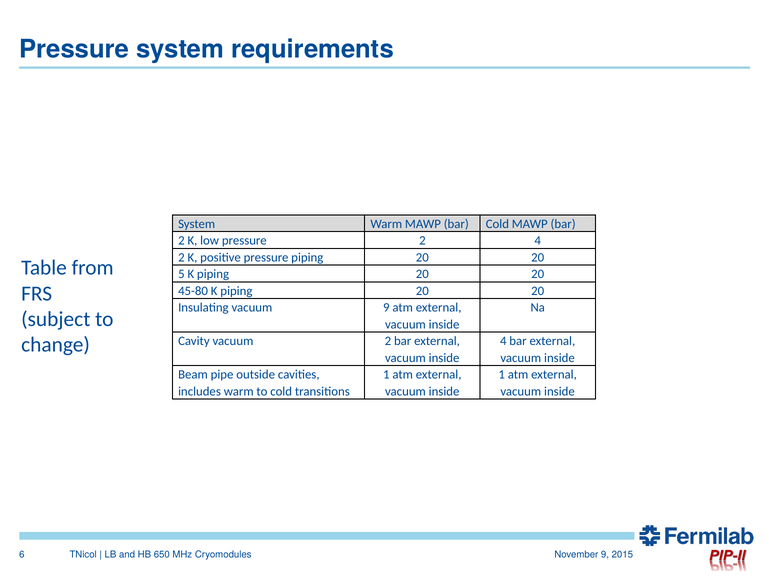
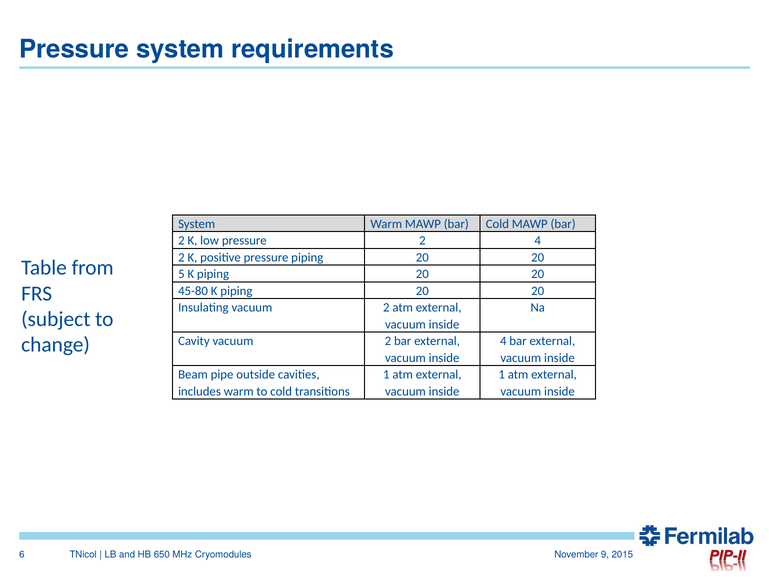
Insulating vacuum 9: 9 -> 2 (386, 308)
